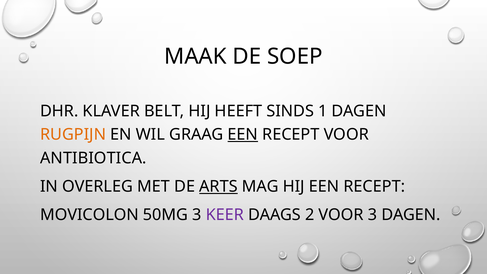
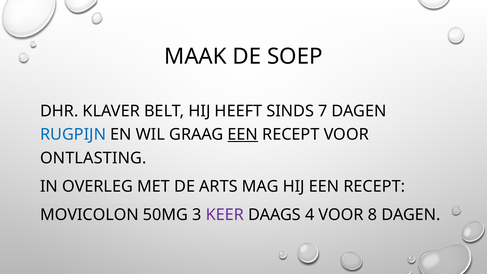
1: 1 -> 7 (323, 111)
RUGPIJN colour: orange -> blue (73, 135)
ANTIBIOTICA: ANTIBIOTICA -> ONTLASTING (93, 158)
ARTS underline: present -> none (218, 186)
2: 2 -> 4 (310, 215)
VOOR 3: 3 -> 8 (373, 215)
